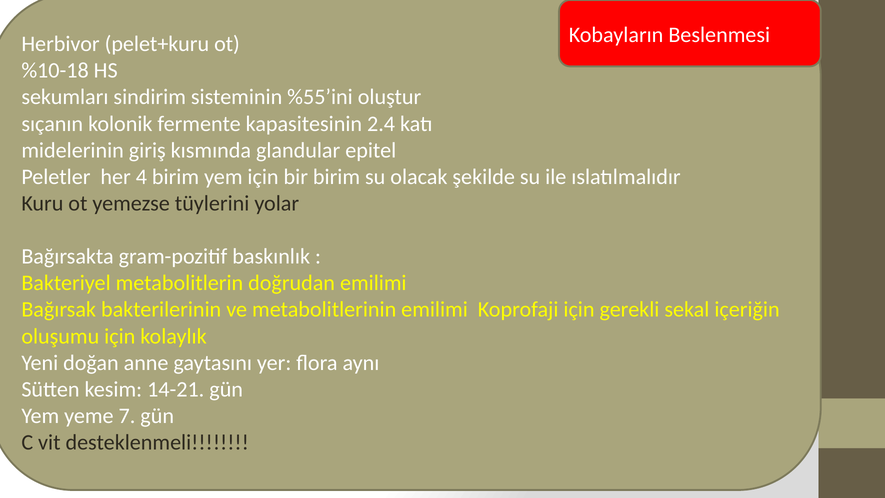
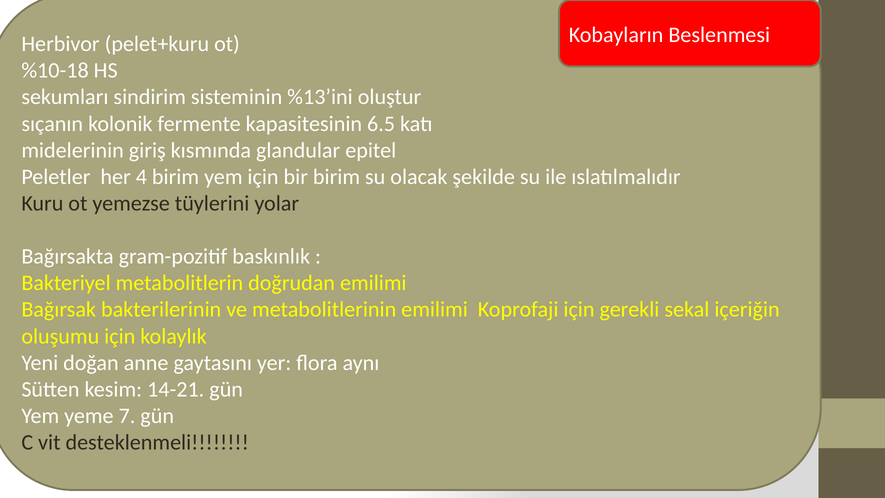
%55’ini: %55’ini -> %13’ini (320, 97)
2.4: 2.4 -> 6.5 (381, 124)
